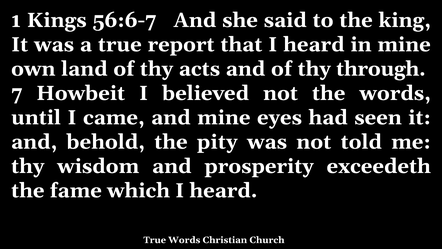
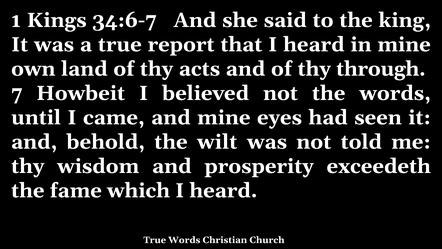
56:6-7: 56:6-7 -> 34:6-7 (124, 20)
pity: pity -> wilt (217, 142)
